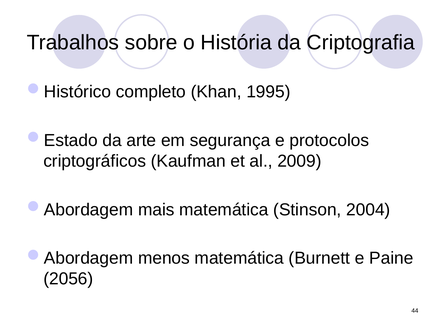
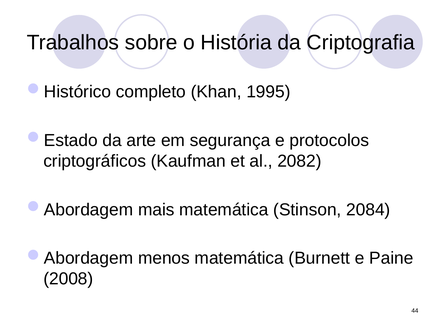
2009: 2009 -> 2082 (299, 161)
2004: 2004 -> 2084 (368, 209)
2056: 2056 -> 2008 (68, 279)
